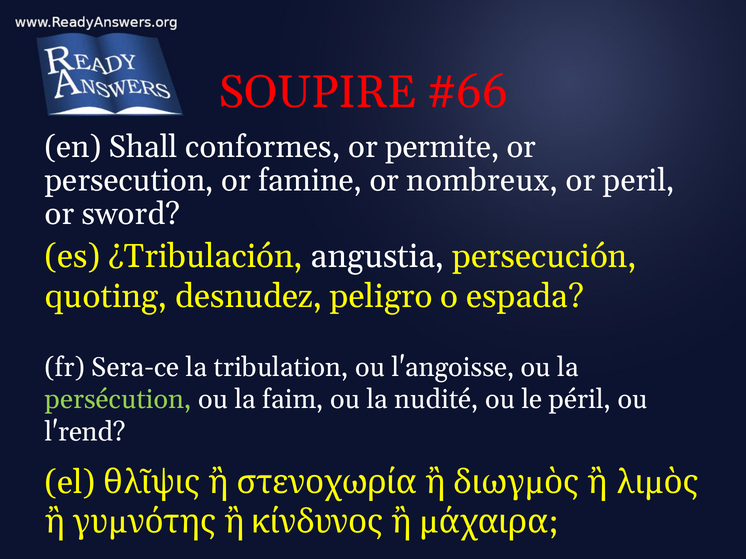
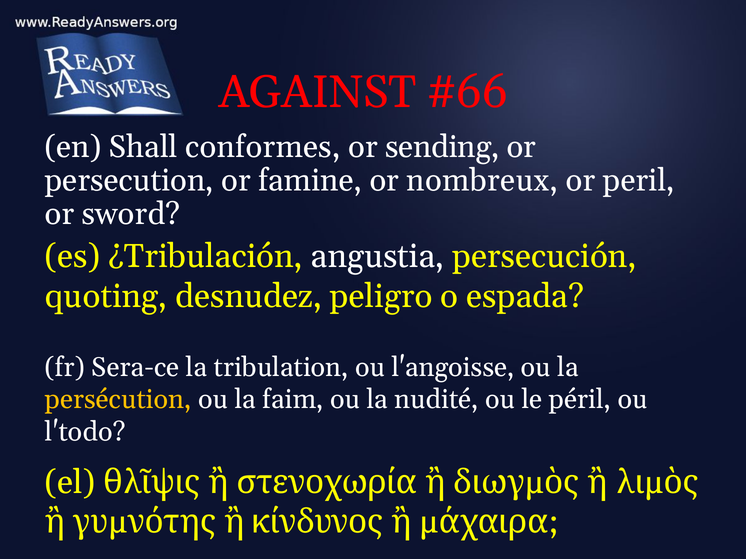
SOUPIRE: SOUPIRE -> AGAINST (318, 92)
permite: permite -> sending (442, 147)
persécution colour: light green -> yellow (118, 400)
l'rend: l'rend -> l'todo (85, 432)
